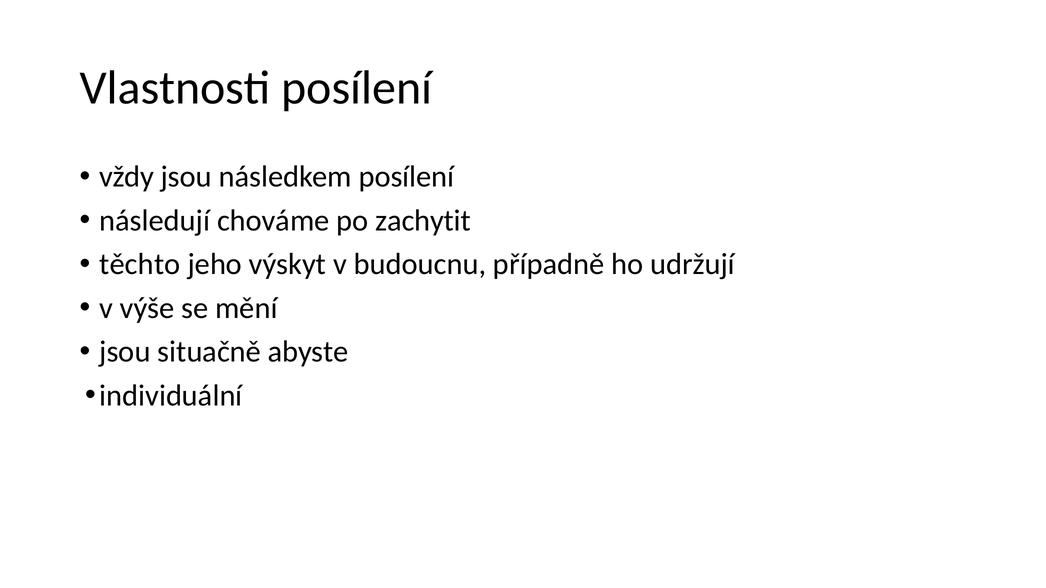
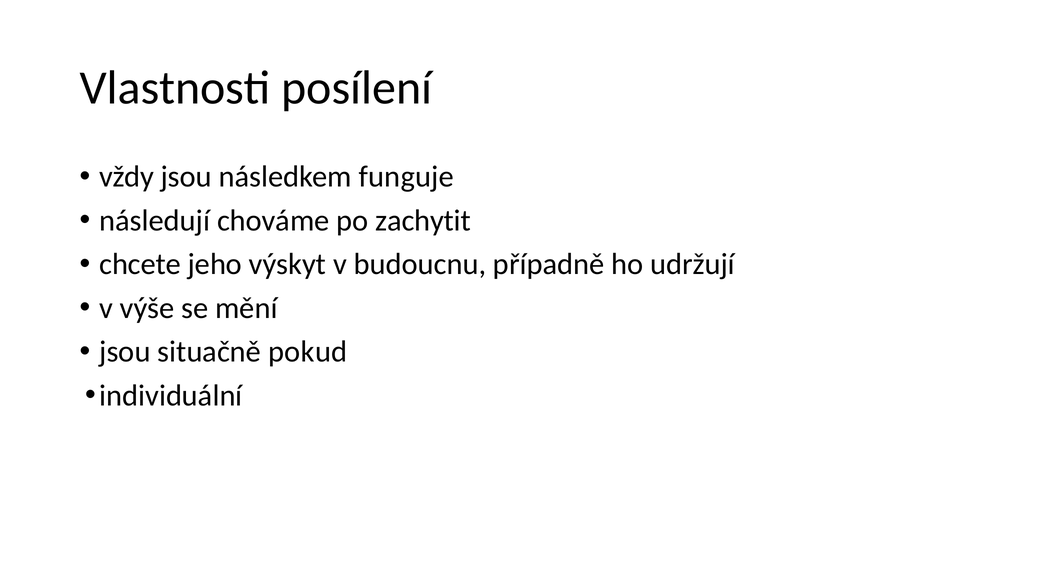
následkem posílení: posílení -> funguje (406, 177)
těchto: těchto -> chcete (140, 264)
abyste: abyste -> pokud (308, 352)
